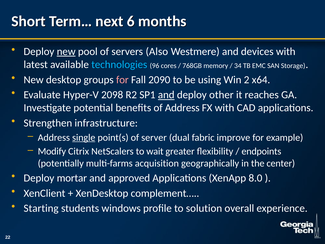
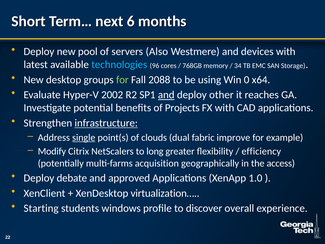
new underline: present -> none (66, 51)
for colour: pink -> light green (122, 80)
2090: 2090 -> 2088 (159, 80)
2: 2 -> 0 (247, 80)
2098: 2098 -> 2002 (112, 95)
of Address: Address -> Projects (182, 108)
infrastructure underline: none -> present (106, 123)
server: server -> clouds (154, 137)
wait: wait -> long (155, 151)
endpoints: endpoints -> efficiency (261, 151)
center: center -> access (281, 163)
mortar: mortar -> debate (72, 178)
8.0: 8.0 -> 1.0 (255, 178)
complement…: complement… -> virtualization… (165, 193)
solution: solution -> discover (204, 208)
